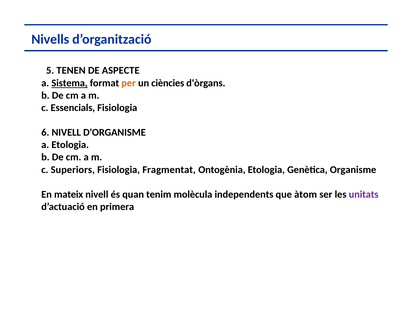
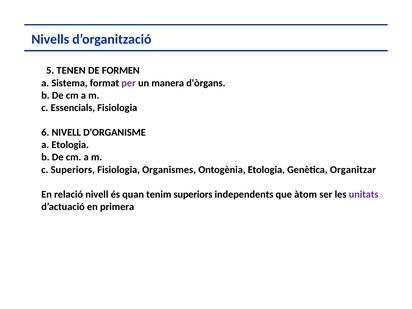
ASPECTE: ASPECTE -> FORMEN (121, 71)
Sistema underline: present -> none (70, 83)
per colour: orange -> purple (129, 83)
ciències: ciències -> manera (168, 83)
Fragmentat: Fragmentat -> Organismes (169, 170)
Organisme: Organisme -> Organitzar (353, 170)
mateix: mateix -> relació (69, 194)
tenim molècula: molècula -> superiors (193, 194)
